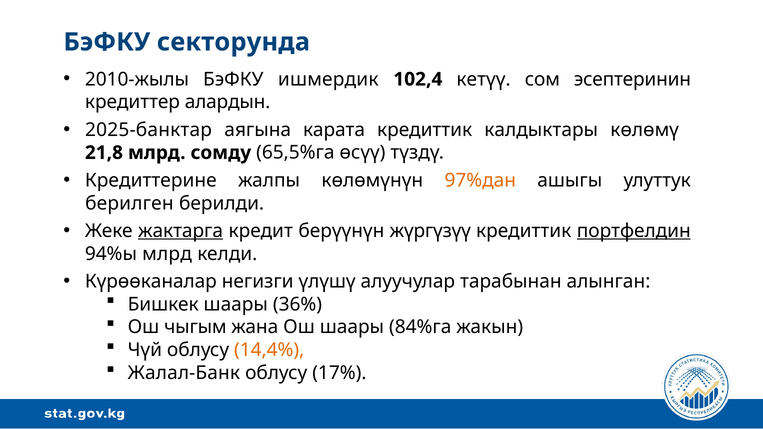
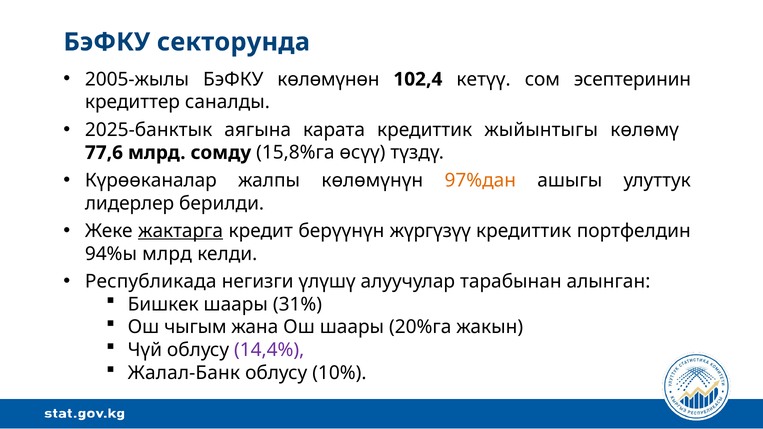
2010-жылы: 2010-жылы -> 2005-жылы (137, 79)
ишмердик: ишмердик -> көлөмүнөн (328, 79)
алардын: алардын -> саналды (227, 102)
2025-банктар: 2025-банктар -> 2025-банктык (149, 130)
калдыктары: калдыктары -> жыйынтыгы (541, 130)
21,8: 21,8 -> 77,6 (104, 153)
65,5%га: 65,5%га -> 15,8%га (295, 153)
Кредиттерине: Кредиттерине -> Күрөөканалар (151, 180)
берилген: берилген -> лидерлер (130, 203)
портфелдин underline: present -> none (634, 231)
Күрөөканалар: Күрөөканалар -> Республикада (151, 282)
36%: 36% -> 31% (297, 304)
84%га: 84%га -> 20%га (420, 327)
14,4% colour: orange -> purple (269, 350)
17%: 17% -> 10% (339, 373)
